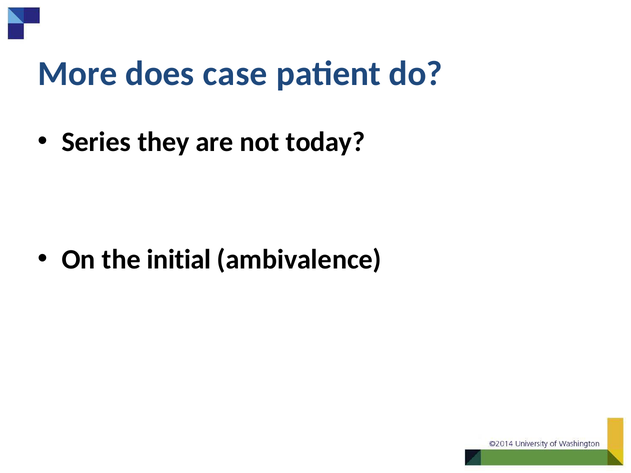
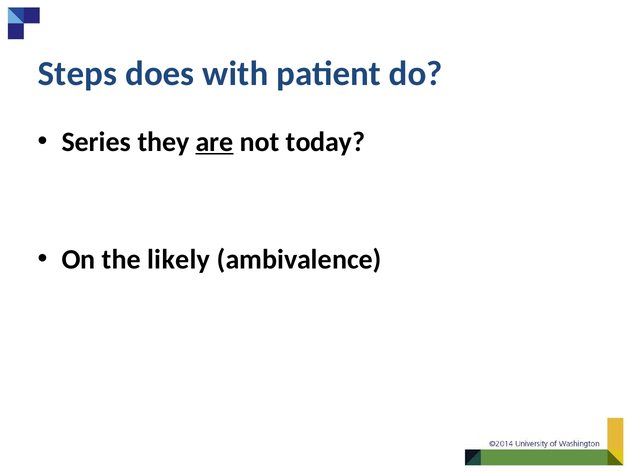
More: More -> Steps (78, 74)
case: case -> with (235, 74)
are underline: none -> present (215, 142)
initial: initial -> likely (179, 260)
